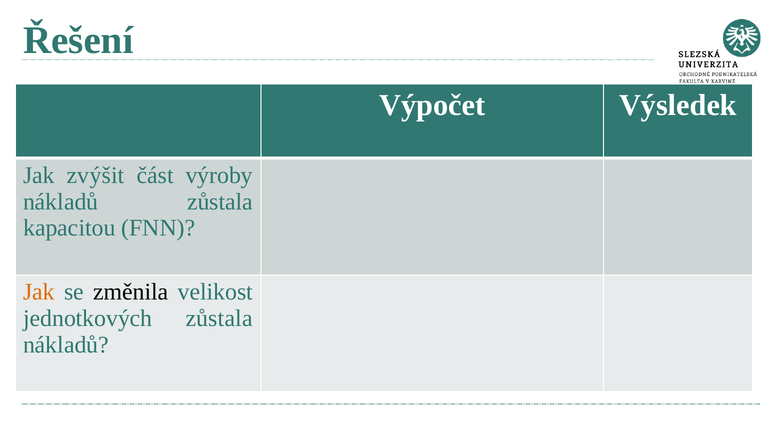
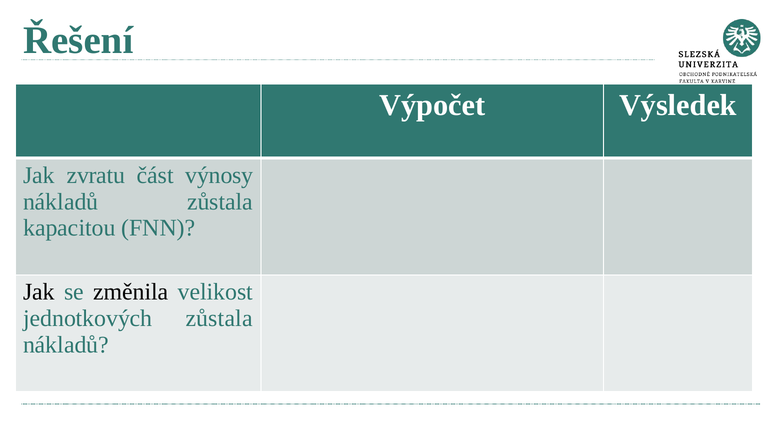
zvýšit: zvýšit -> zvratu (96, 175)
výroby: výroby -> výnosy (219, 175)
Jak colour: orange -> black (39, 292)
